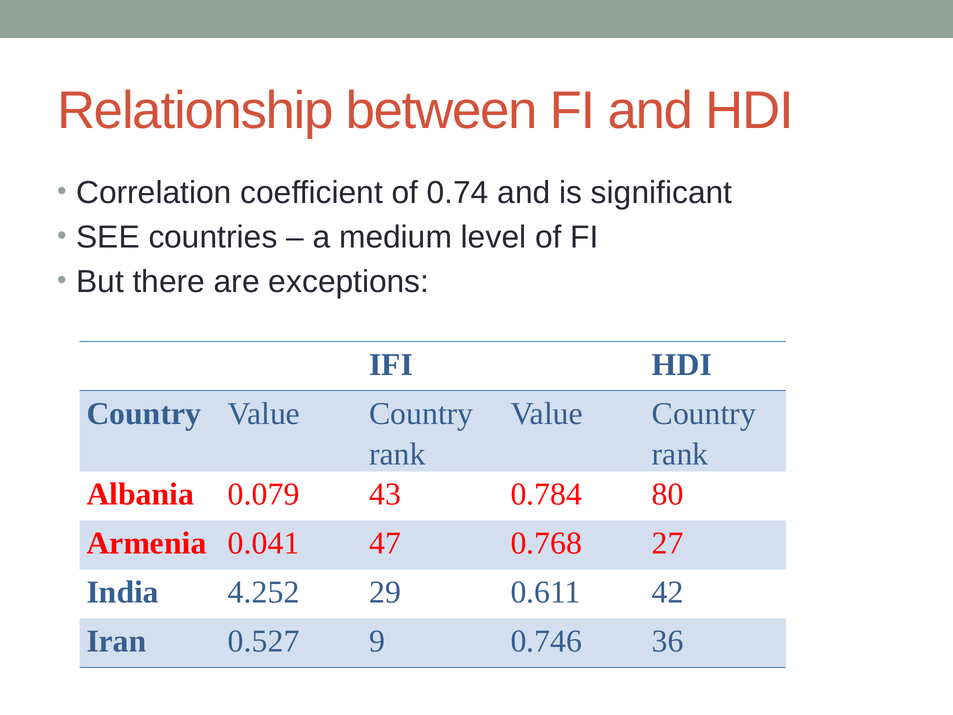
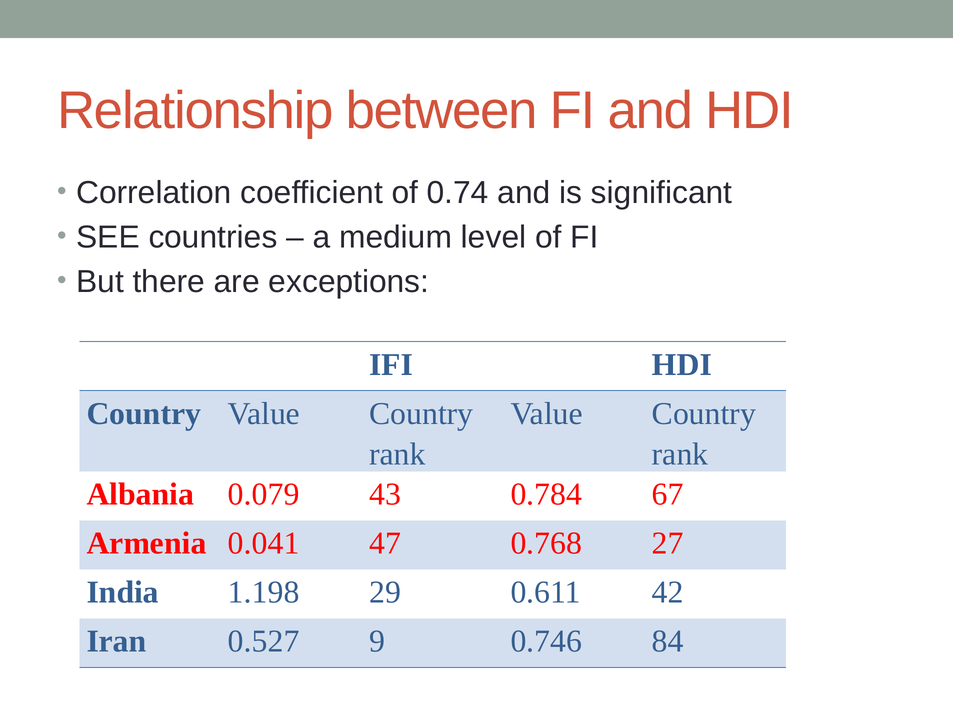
80: 80 -> 67 (668, 494)
4.252: 4.252 -> 1.198 (264, 592)
36: 36 -> 84 (668, 641)
